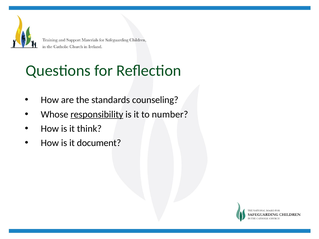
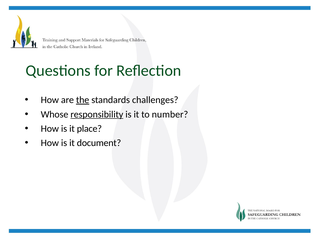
the underline: none -> present (83, 100)
counseling: counseling -> challenges (155, 100)
think: think -> place (89, 129)
